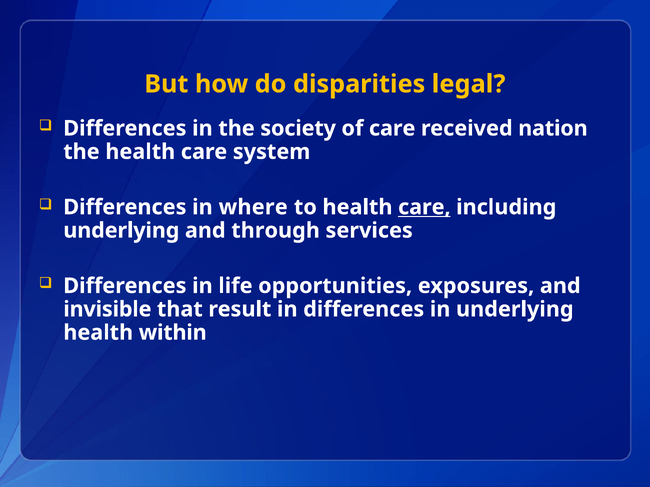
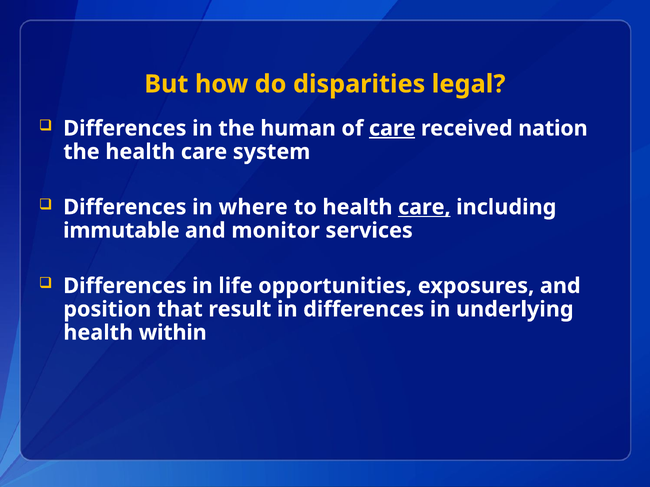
society: society -> human (298, 129)
care underline: none -> present (392, 129)
underlying: underlying -> immutable (121, 231)
through: through -> monitor (276, 231)
invisible: invisible -> position (107, 310)
